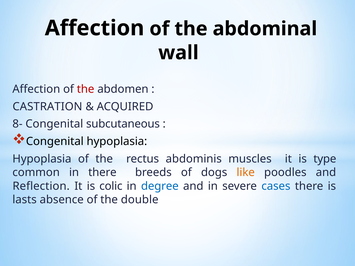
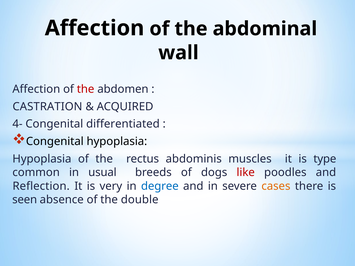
8-: 8- -> 4- (17, 124)
subcutaneous: subcutaneous -> differentiated (123, 124)
in there: there -> usual (102, 173)
like colour: orange -> red (246, 173)
colic: colic -> very (111, 186)
cases colour: blue -> orange (276, 186)
lasts: lasts -> seen (25, 200)
